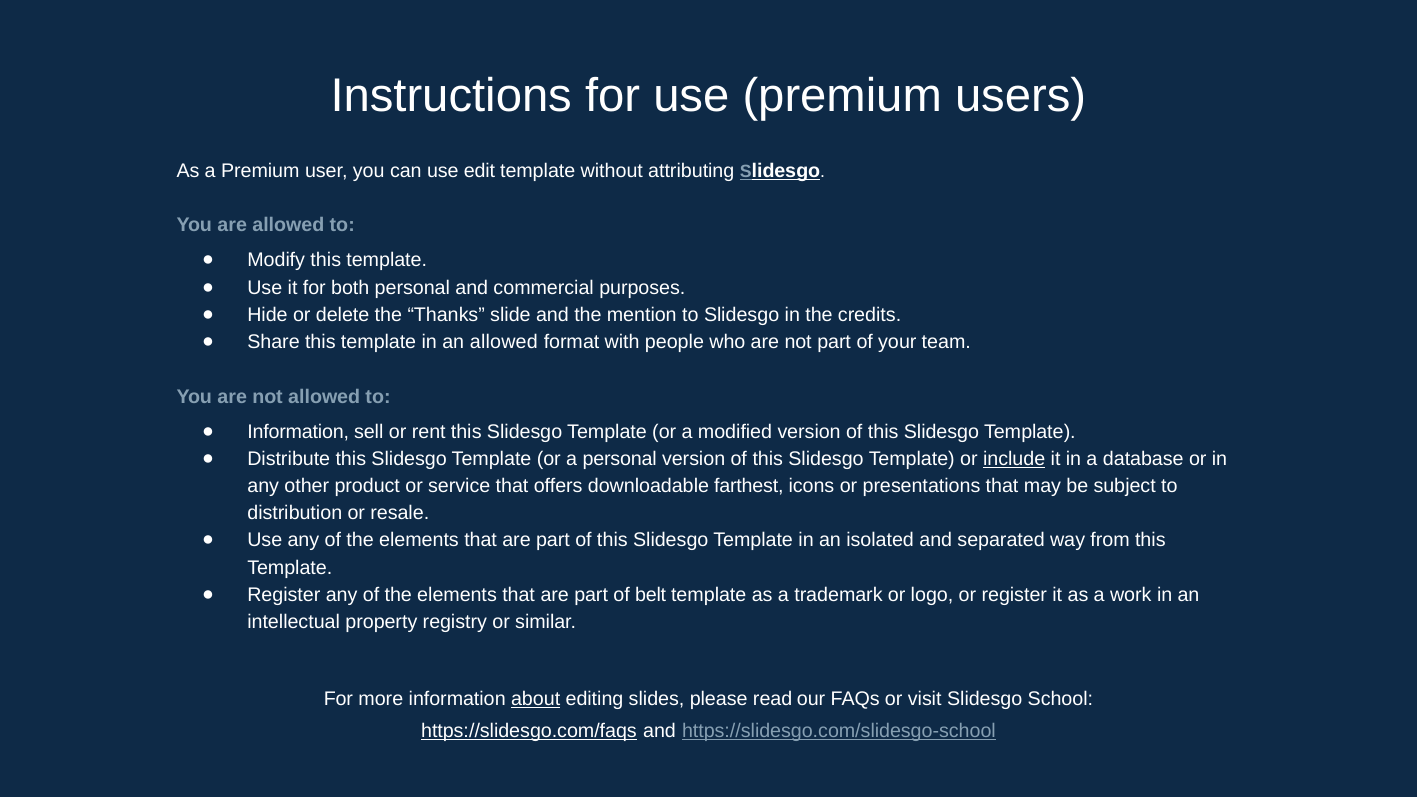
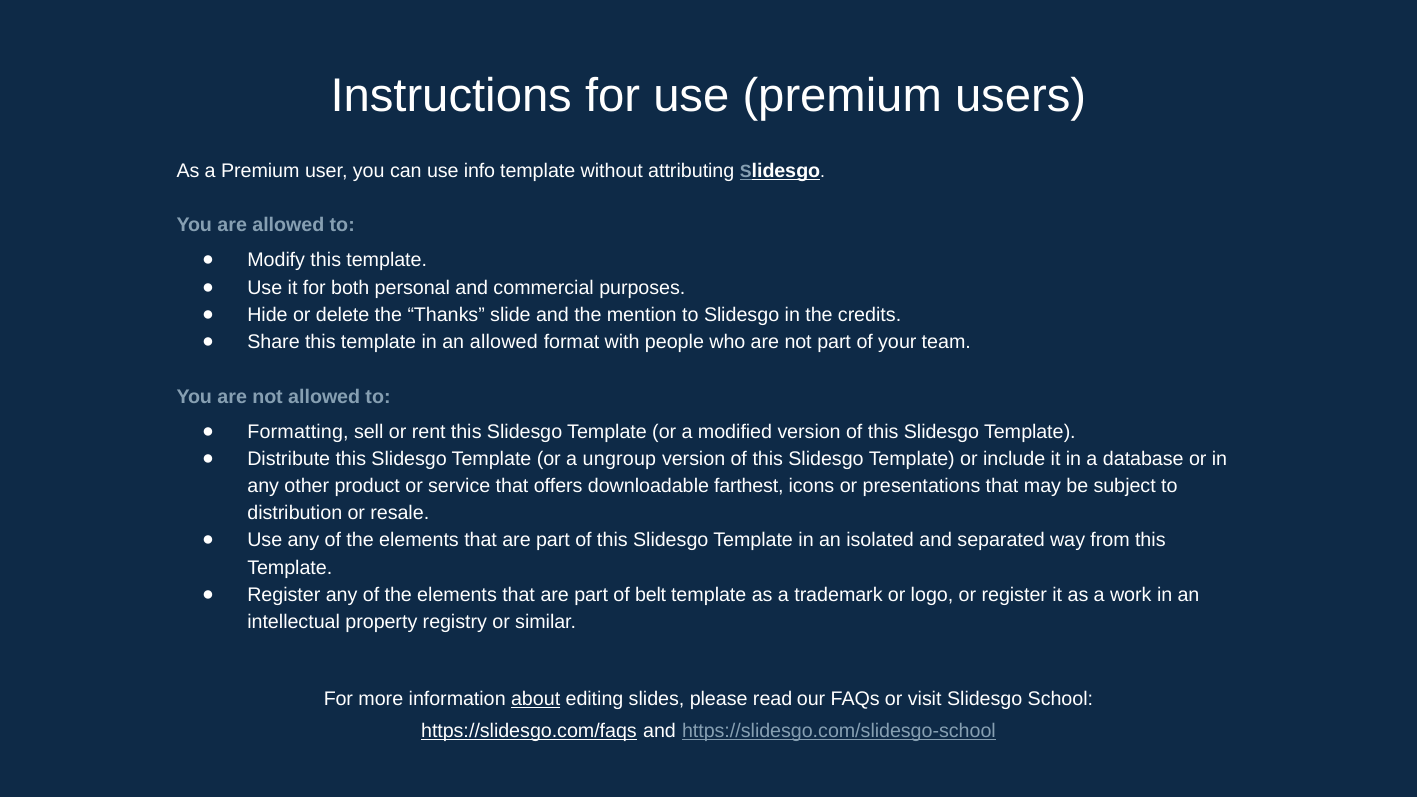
edit: edit -> info (479, 171)
Information: Information -> Formatting (298, 432)
a personal: personal -> ungroup (619, 459)
include underline: present -> none (1014, 459)
